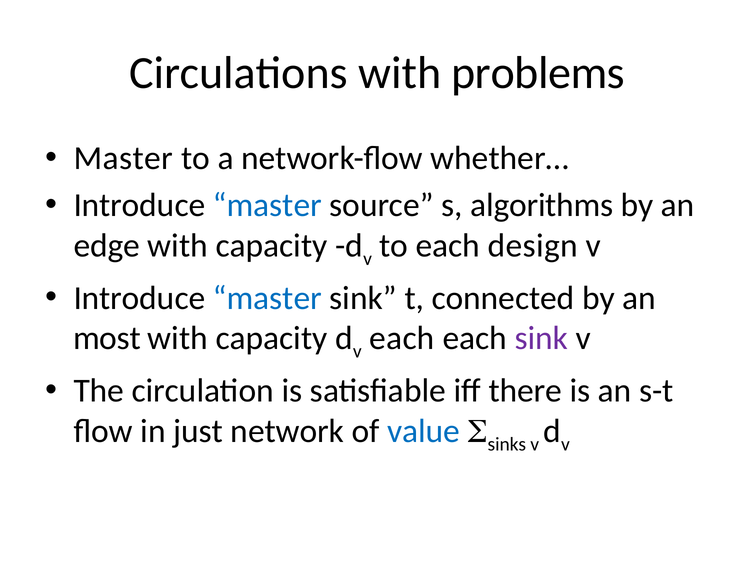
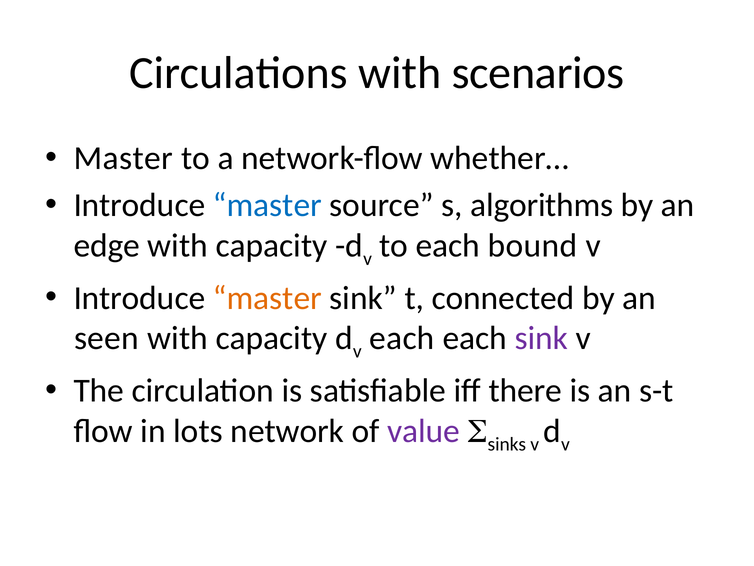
problems: problems -> scenarios (538, 73)
design: design -> bound (533, 245)
master colour: blue -> orange (267, 298)
most: most -> seen (107, 338)
just: just -> lots (198, 431)
value colour: blue -> purple (423, 431)
